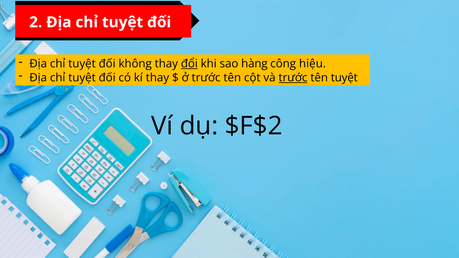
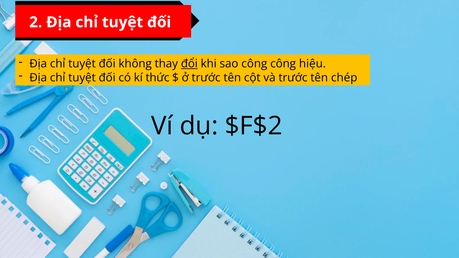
sao hàng: hàng -> công (254, 64)
kí thay: thay -> thức (158, 78)
trước underline: present -> none (293, 78)
tên tuyệt: tuyệt -> chép (344, 78)
